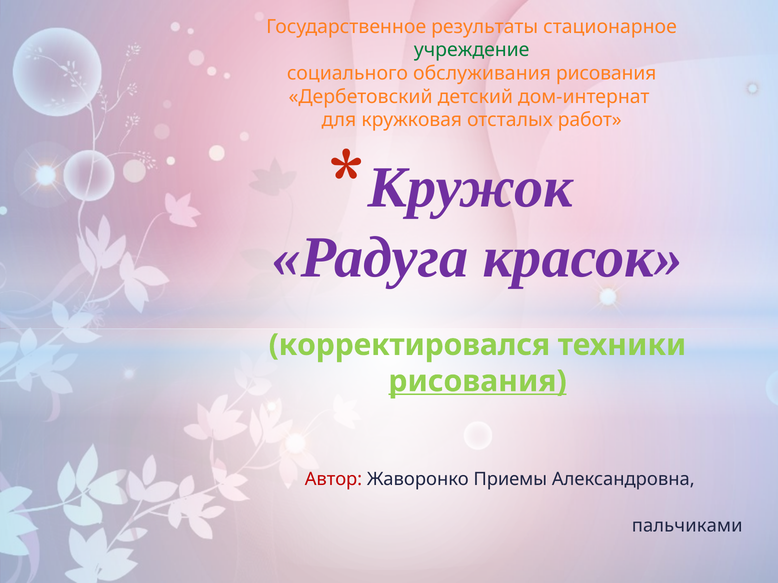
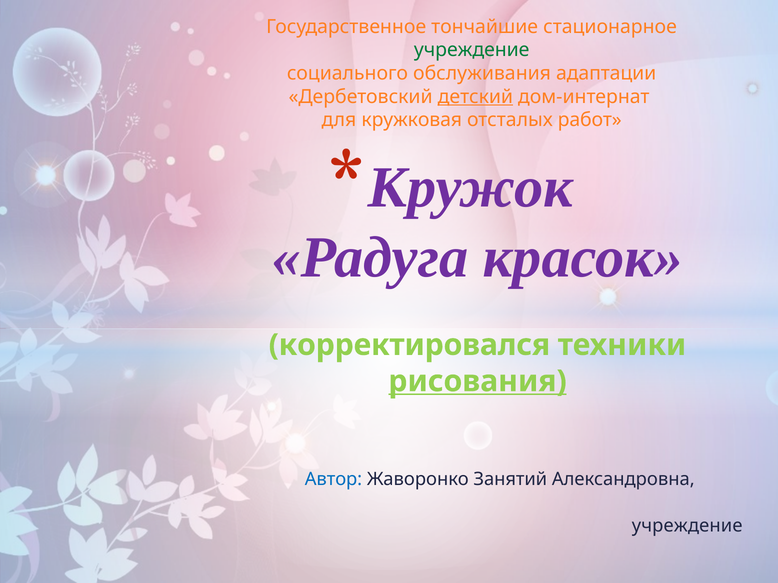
результаты: результаты -> тончайшие (485, 27)
обслуживания рисования: рисования -> адаптации (606, 73)
детский underline: none -> present (475, 97)
Автор colour: red -> blue (333, 480)
Приемы: Приемы -> Занятий (510, 480)
пальчиками: пальчиками -> учреждение (687, 526)
